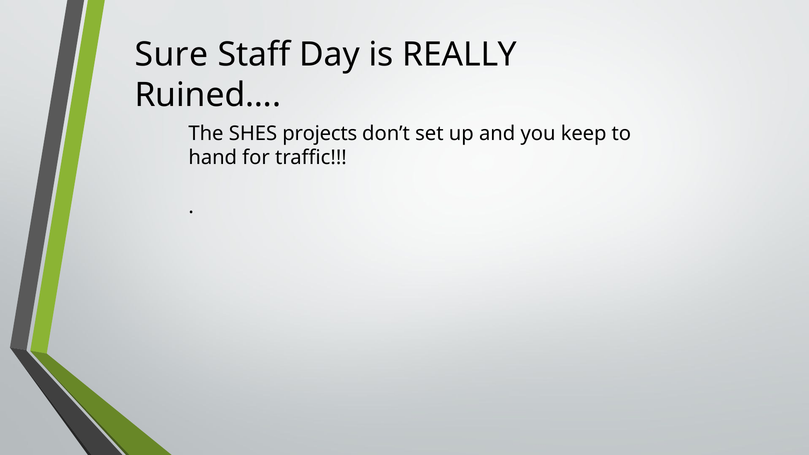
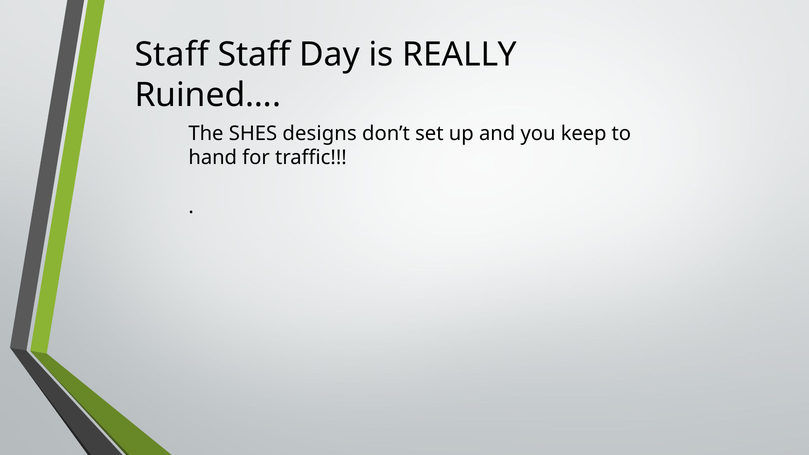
Sure: Sure -> Staff (172, 54)
projects: projects -> designs (320, 134)
